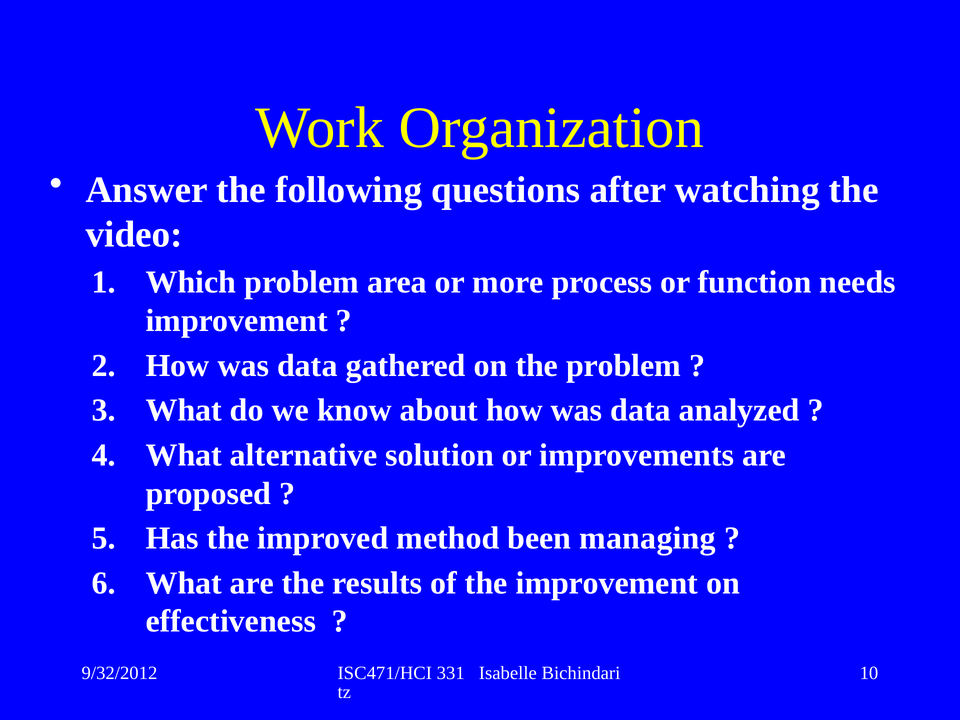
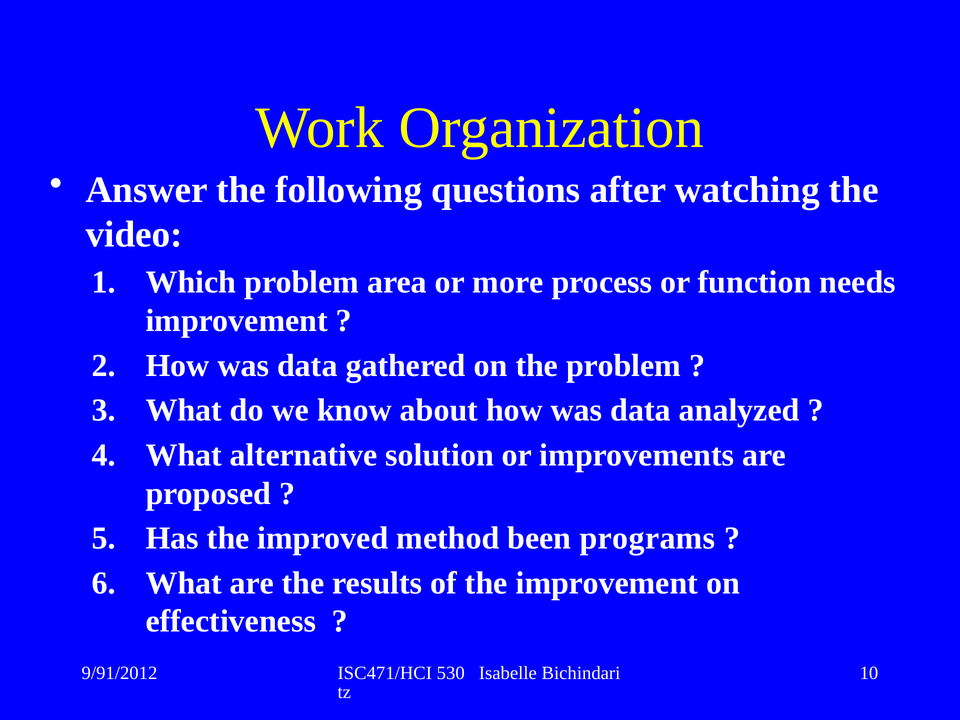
managing: managing -> programs (648, 538)
9/32/2012: 9/32/2012 -> 9/91/2012 (119, 673)
331: 331 -> 530 (451, 673)
